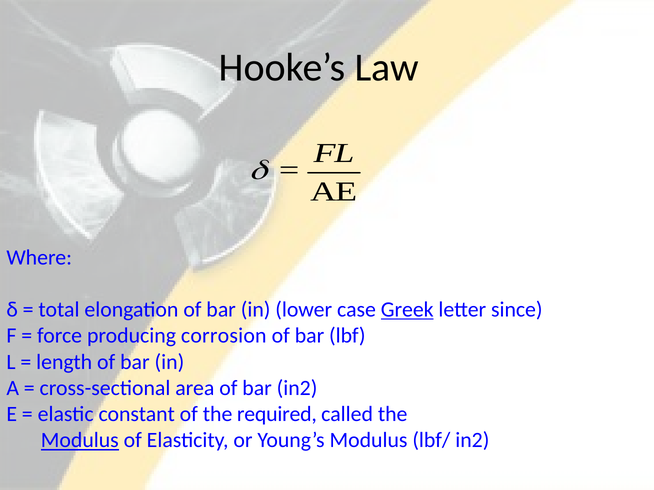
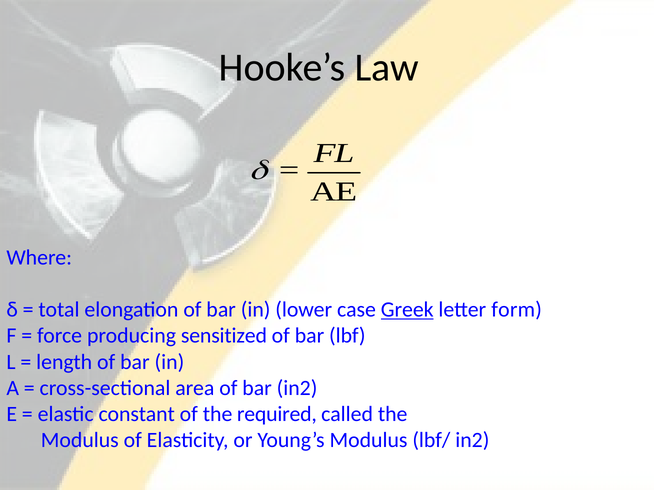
since: since -> form (517, 310)
corrosion: corrosion -> sensitized (224, 336)
Modulus underline: present -> none (80, 441)
